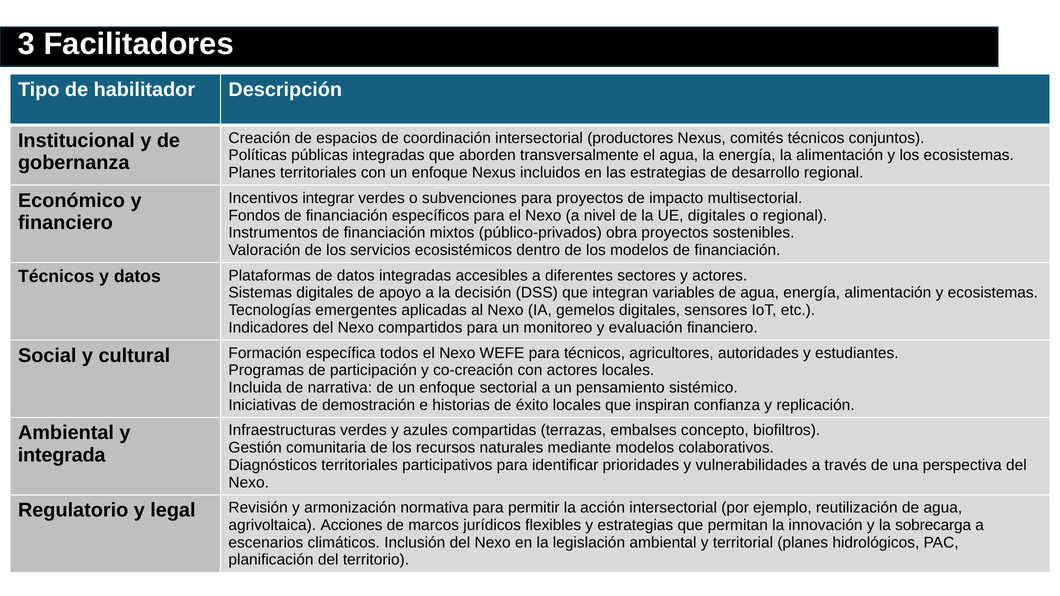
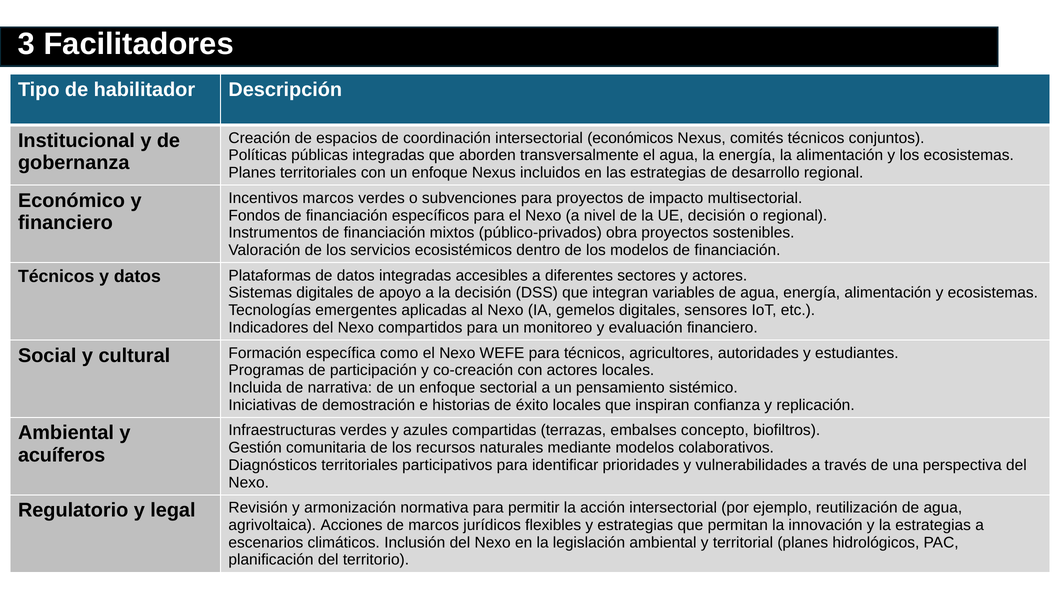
productores: productores -> económicos (630, 138)
Incentivos integrar: integrar -> marcos (328, 198)
UE digitales: digitales -> decisión (717, 216)
todos: todos -> como (399, 353)
integrada: integrada -> acuíferos (62, 455)
la sobrecarga: sobrecarga -> estrategias (933, 525)
